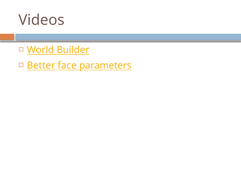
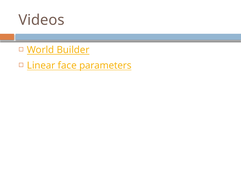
Better: Better -> Linear (41, 65)
